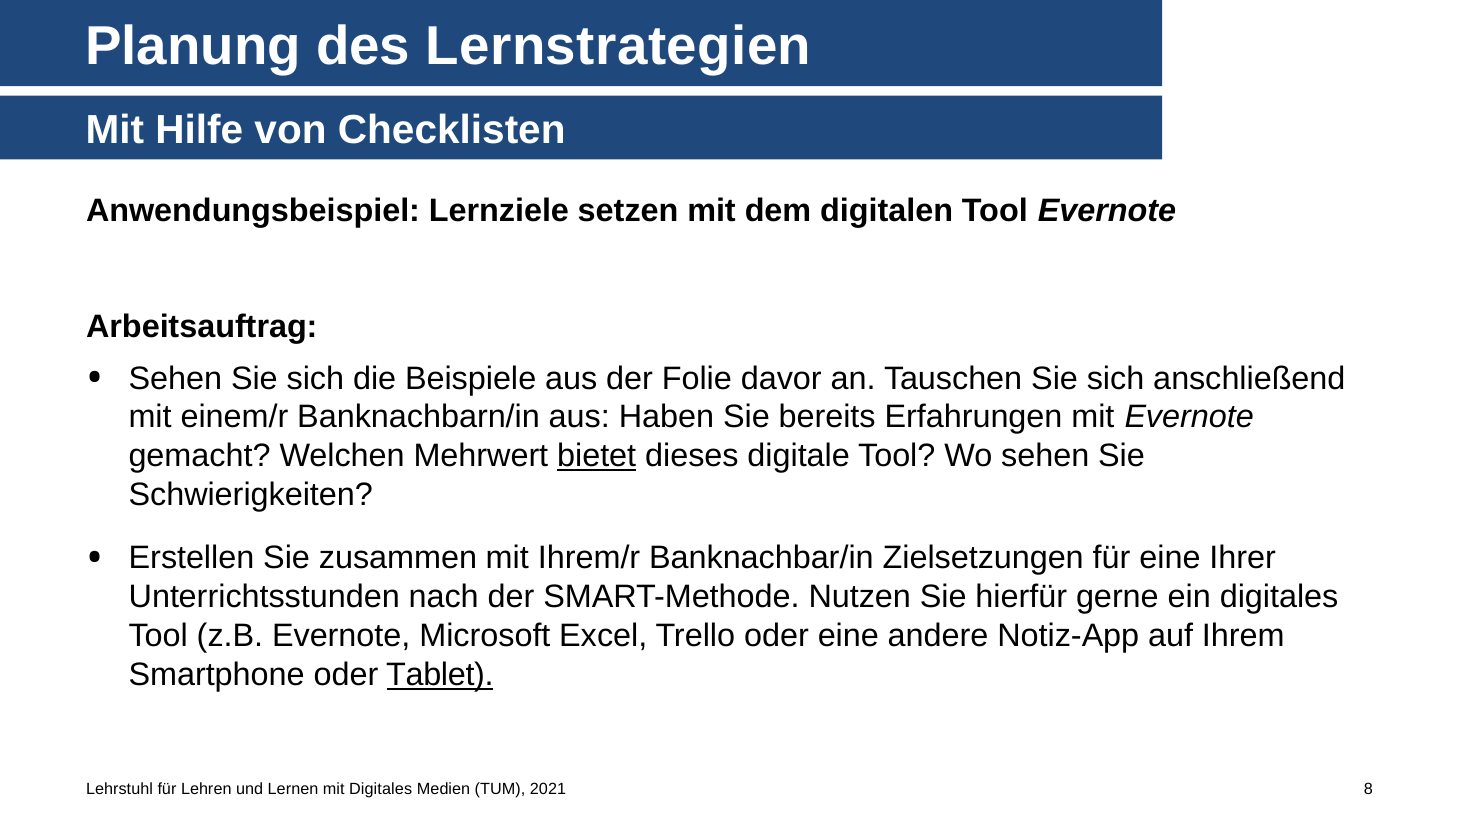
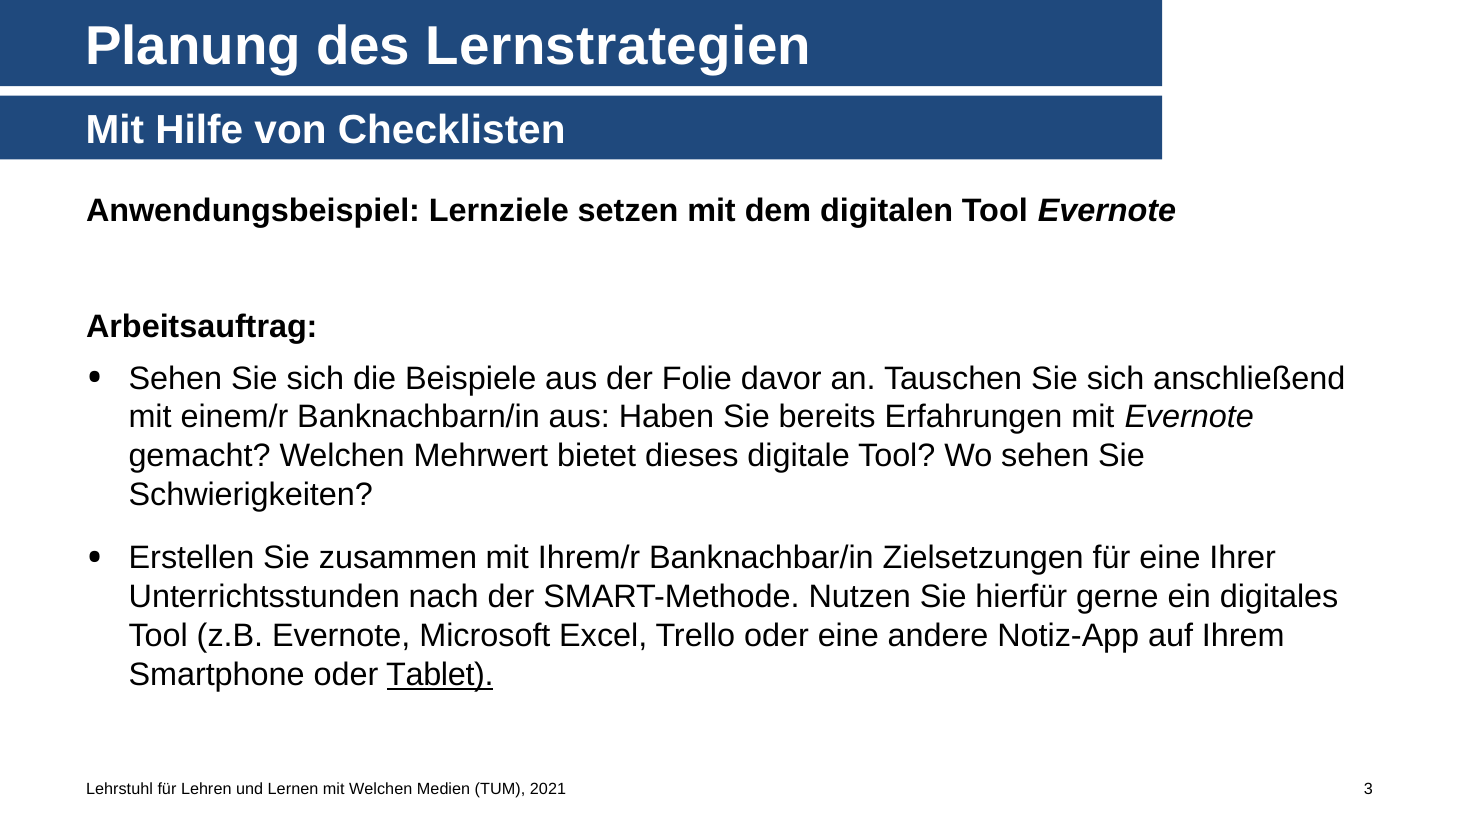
bietet underline: present -> none (597, 456)
mit Digitales: Digitales -> Welchen (381, 789)
8: 8 -> 3 (1368, 789)
